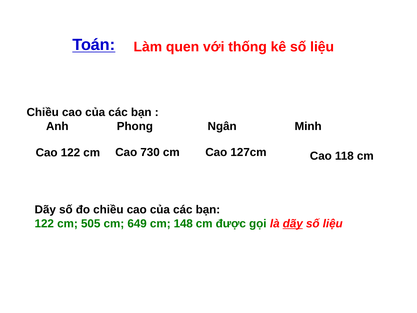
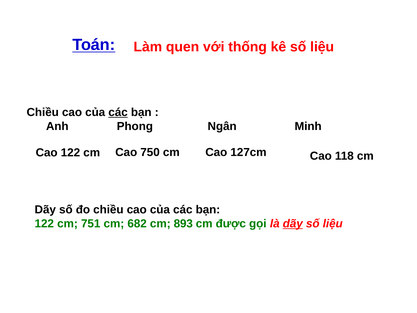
các underline: none -> present (118, 112)
730: 730 -> 750 (150, 152)
505: 505 -> 751 (91, 223)
649: 649 -> 682 (137, 223)
148: 148 -> 893 (183, 223)
